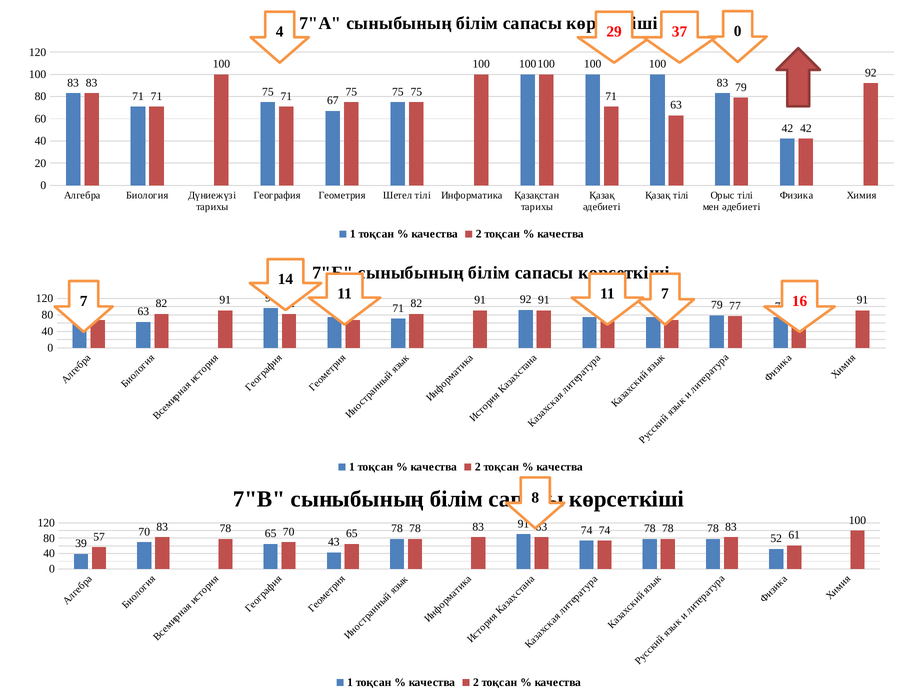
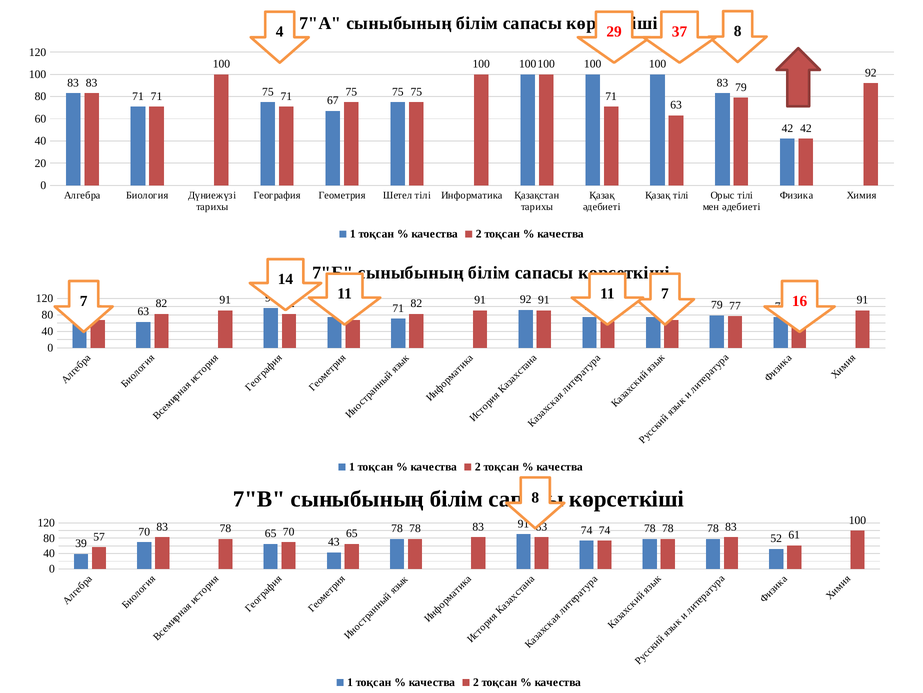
0: 0 -> 8 (738, 31)
